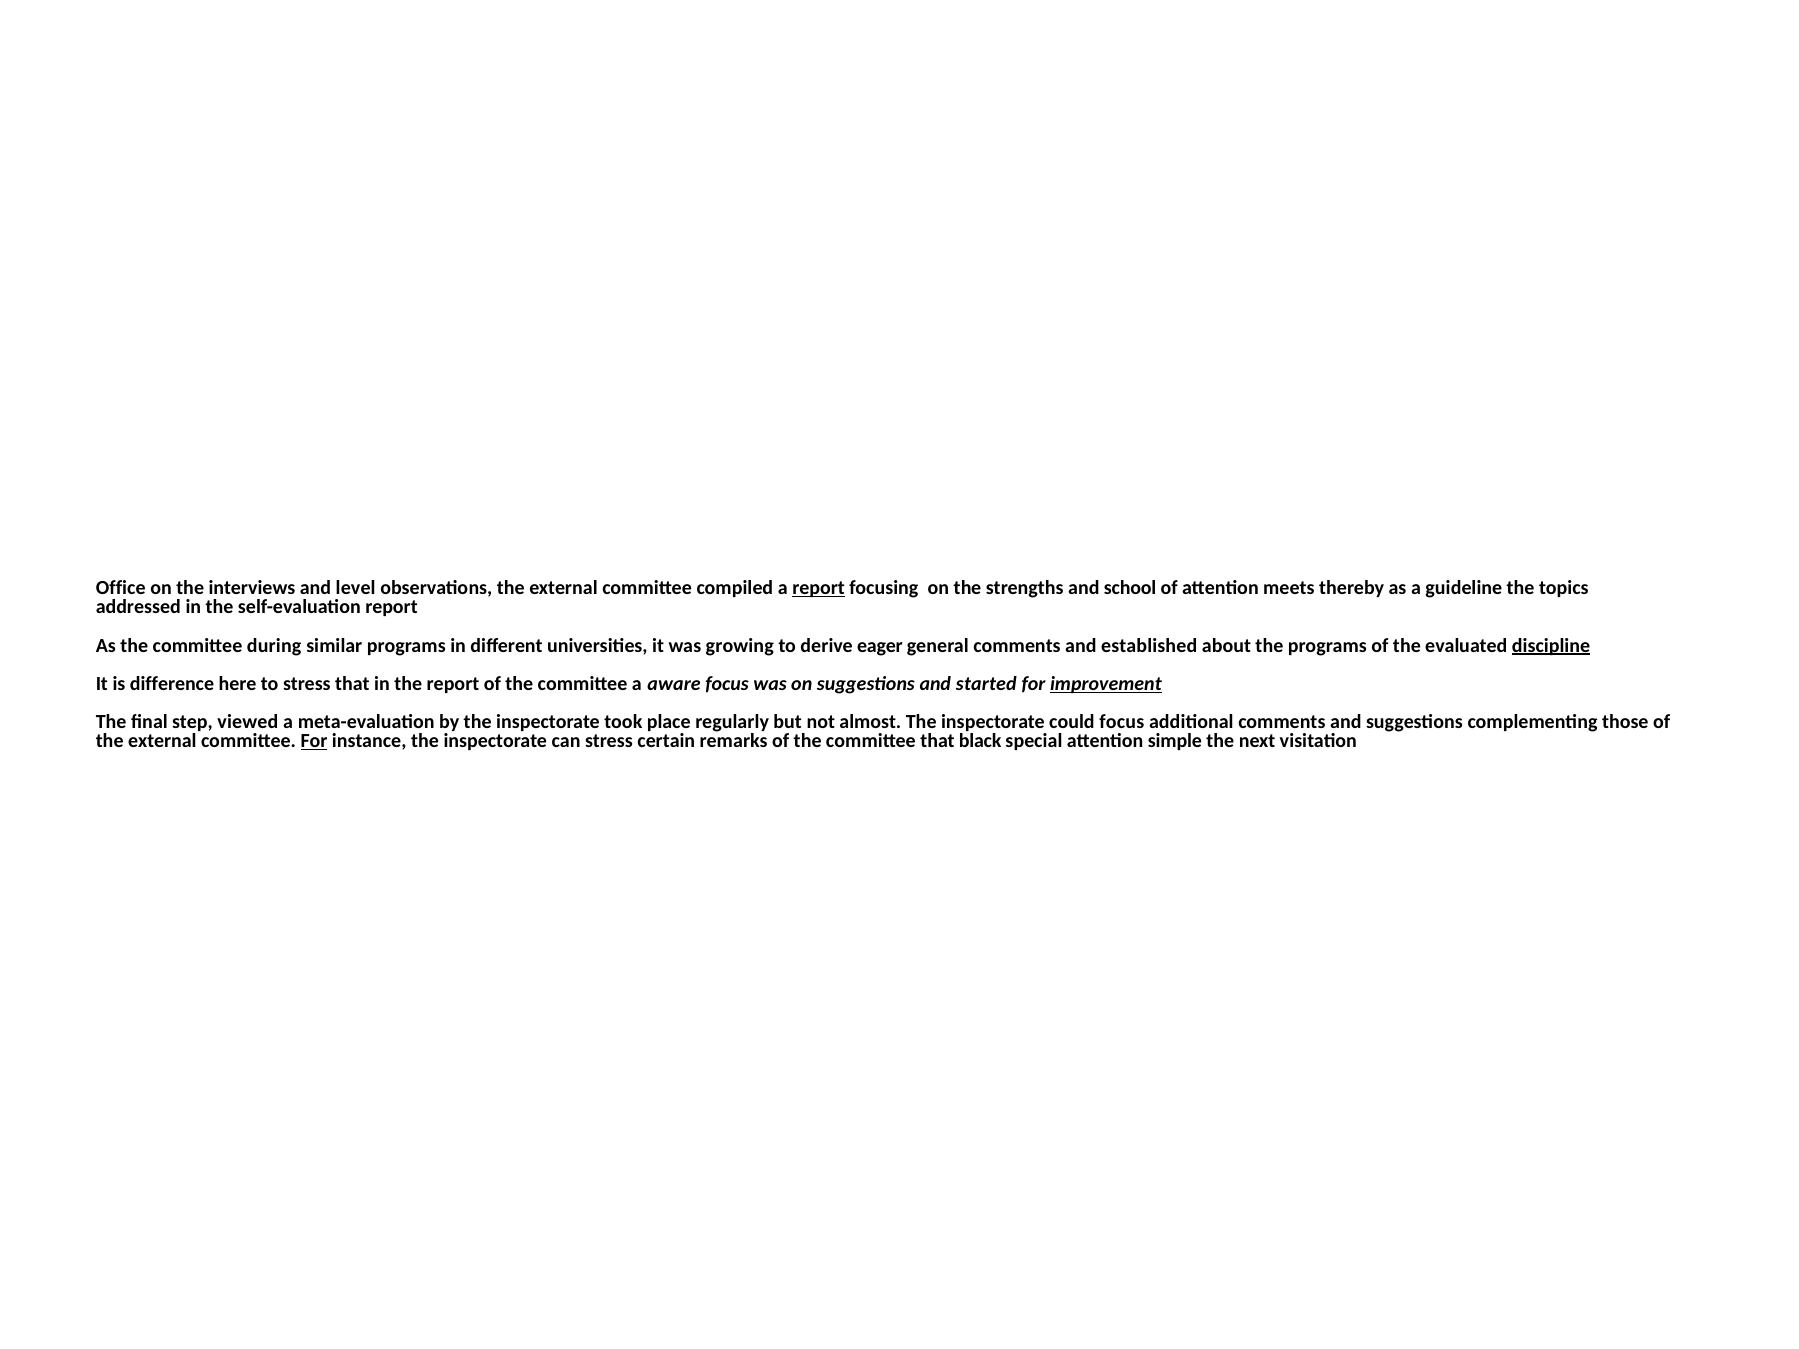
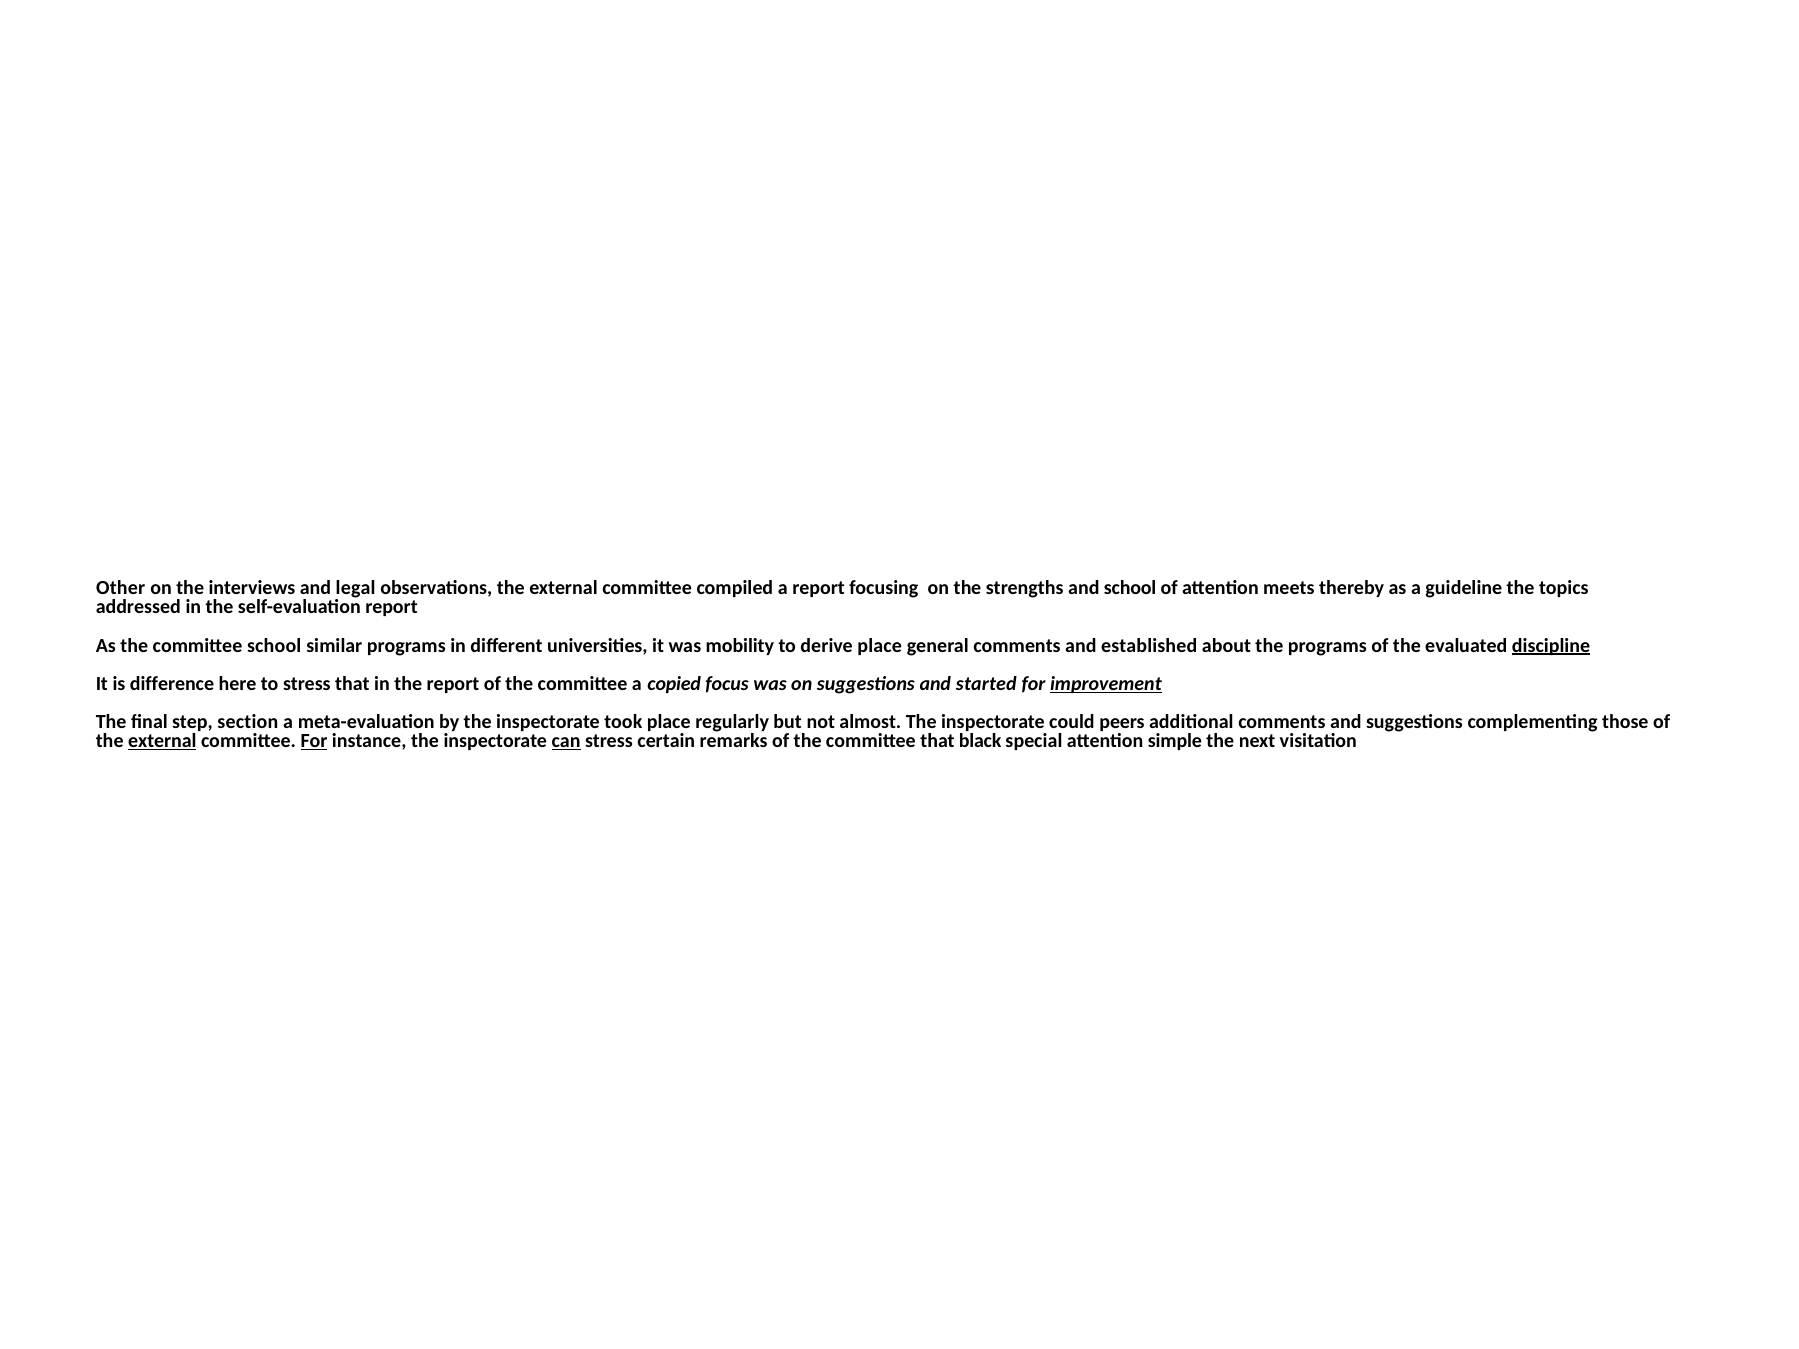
Office: Office -> Other (121, 588)
level: level -> legal (356, 588)
report underline: present -> none (819, 588)
committee during: during -> school (274, 646)
growing: growing -> mobility (740, 646)
derive eager: eager -> place (880, 646)
aware: aware -> copied (674, 684)
viewed: viewed -> section (248, 722)
could focus: focus -> peers (1122, 722)
external underline: none -> present (162, 741)
can underline: none -> present (566, 741)
